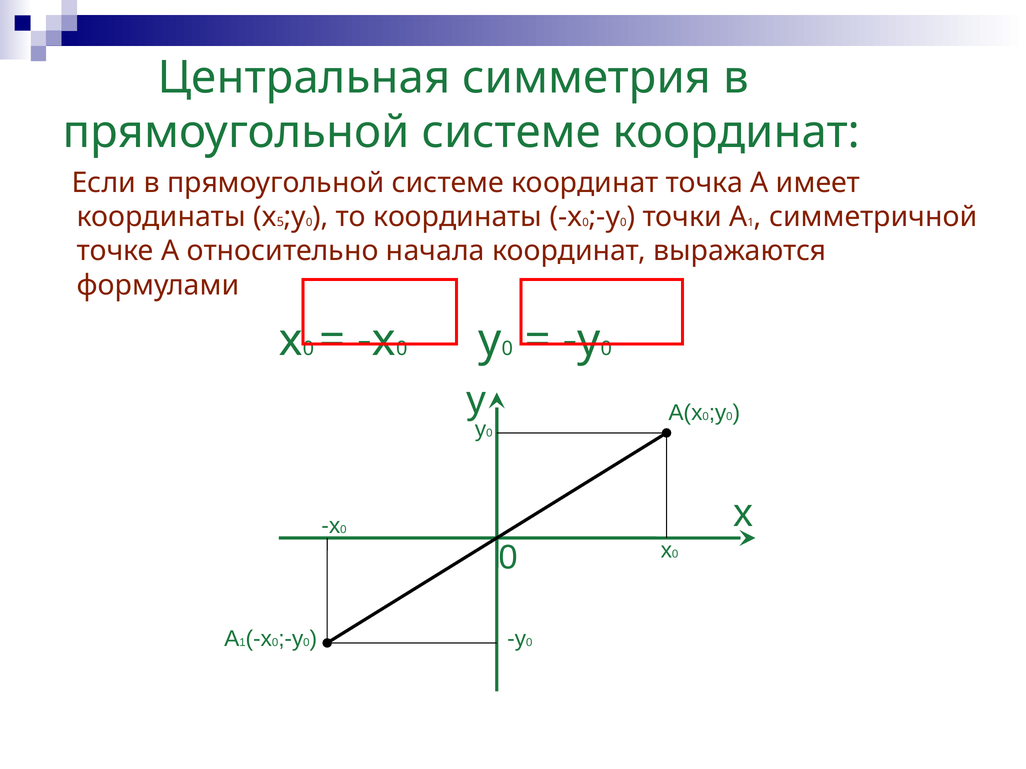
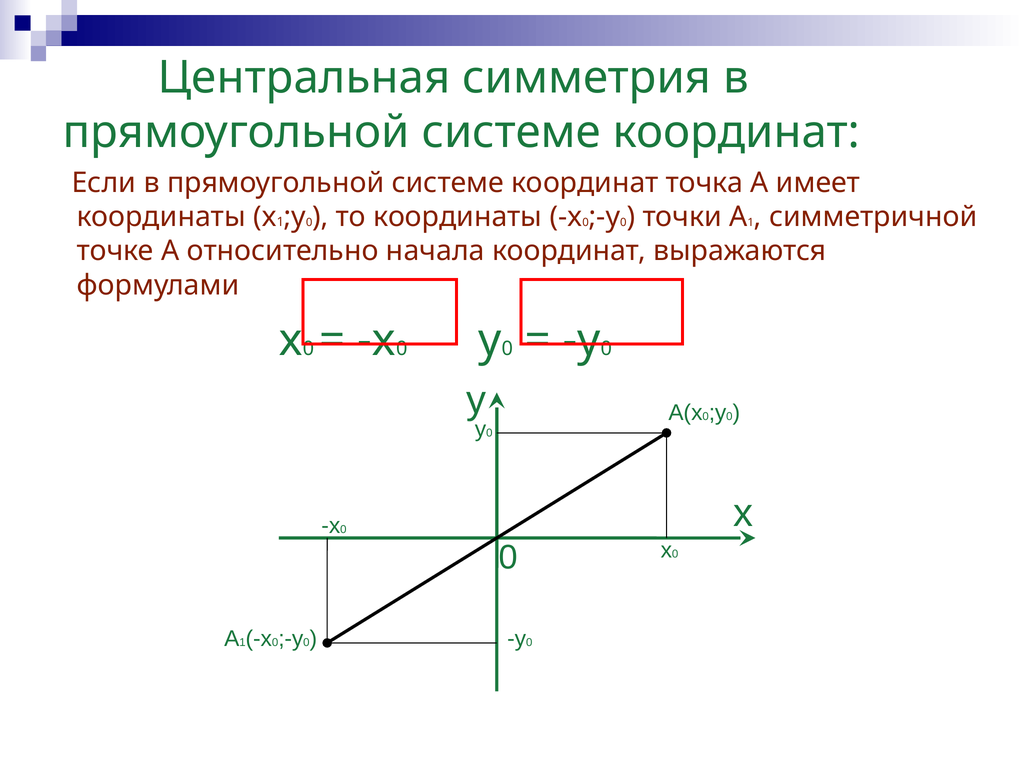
5: 5 -> 1 (280, 222)
